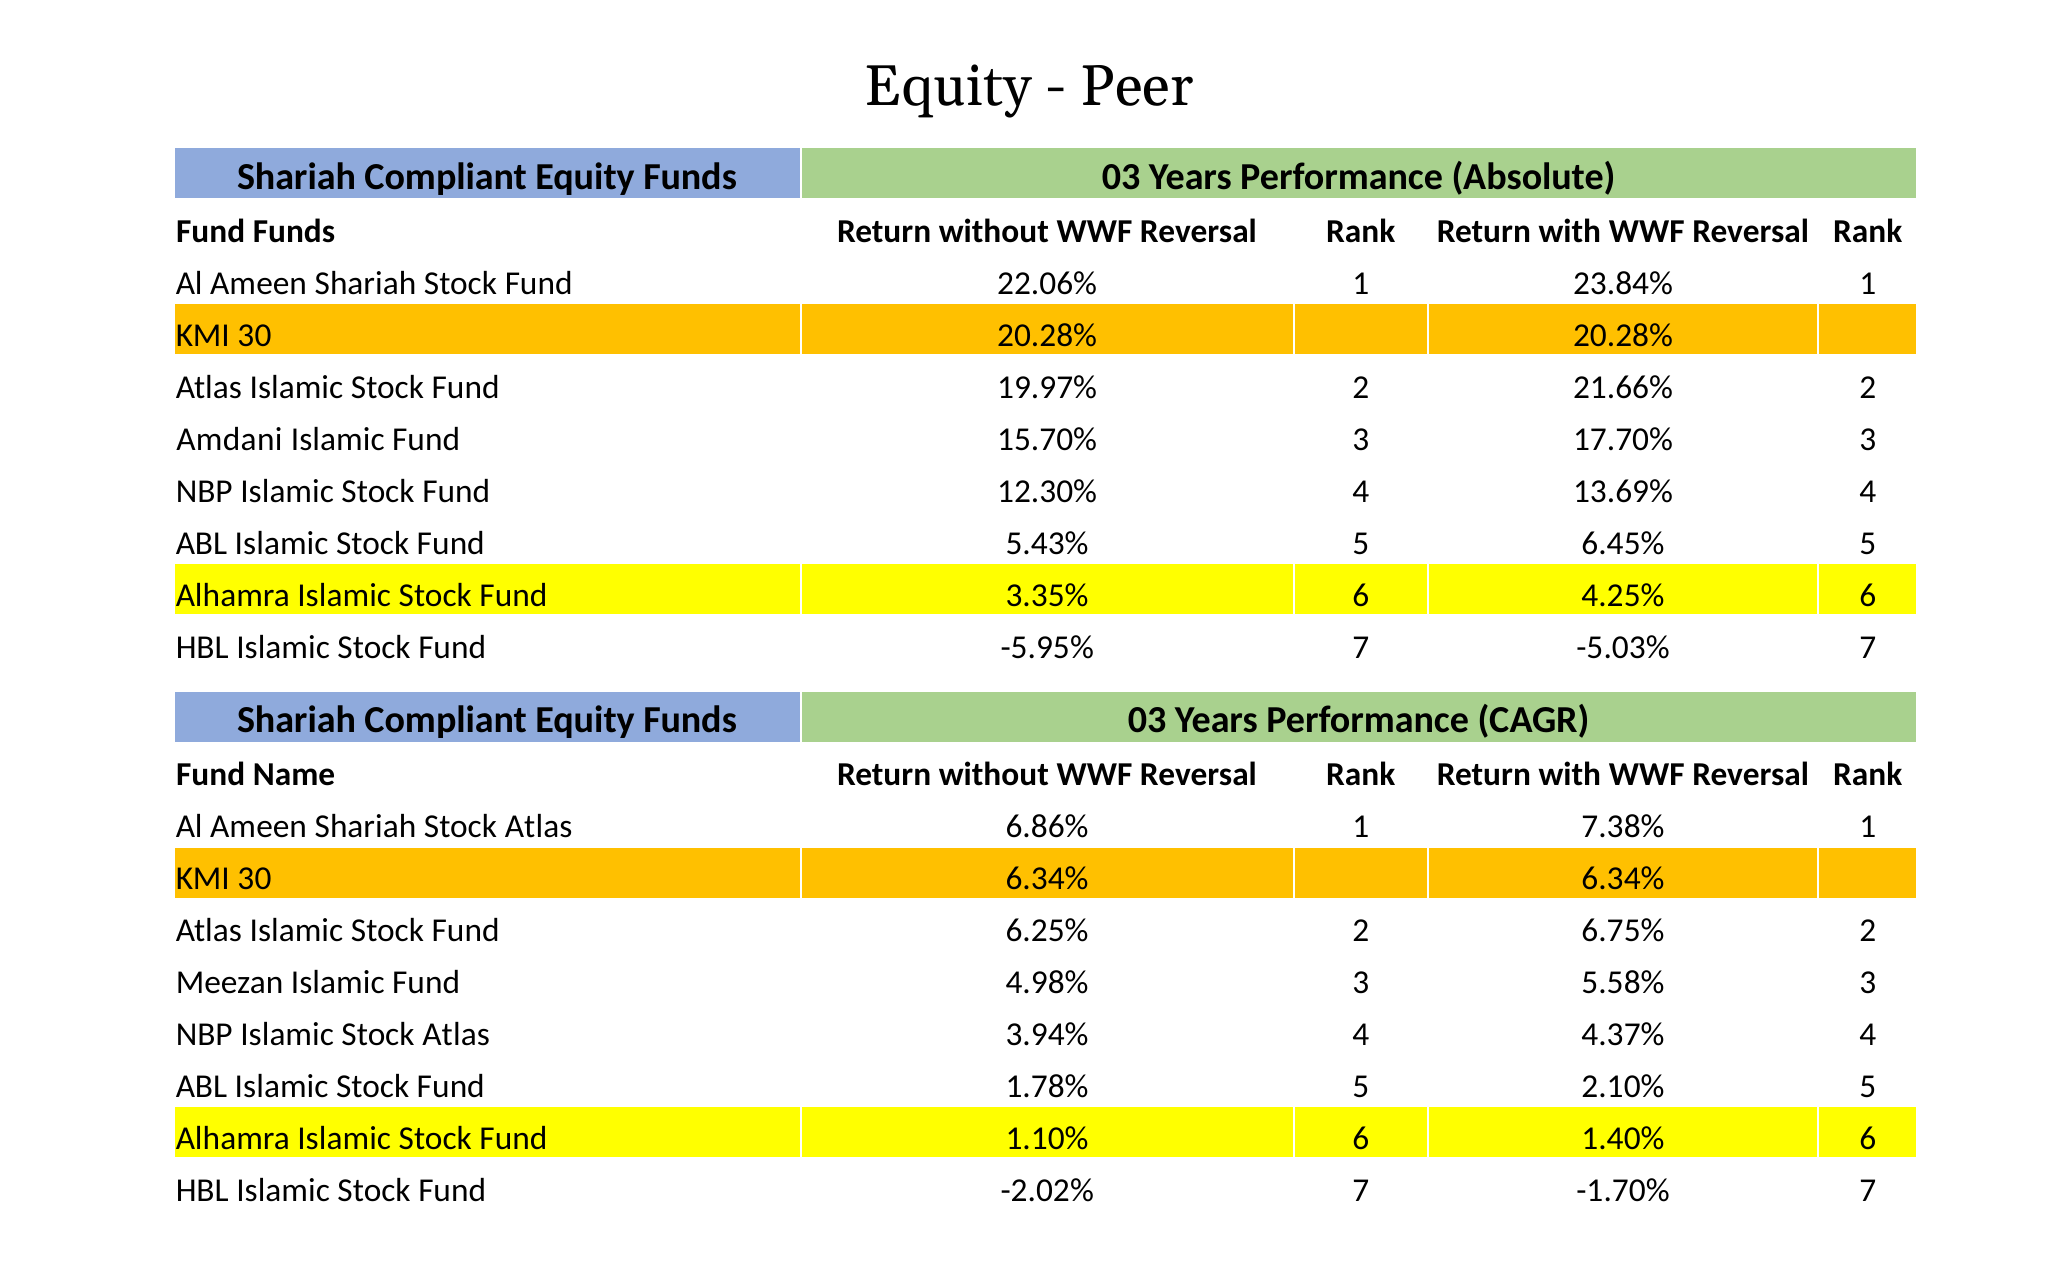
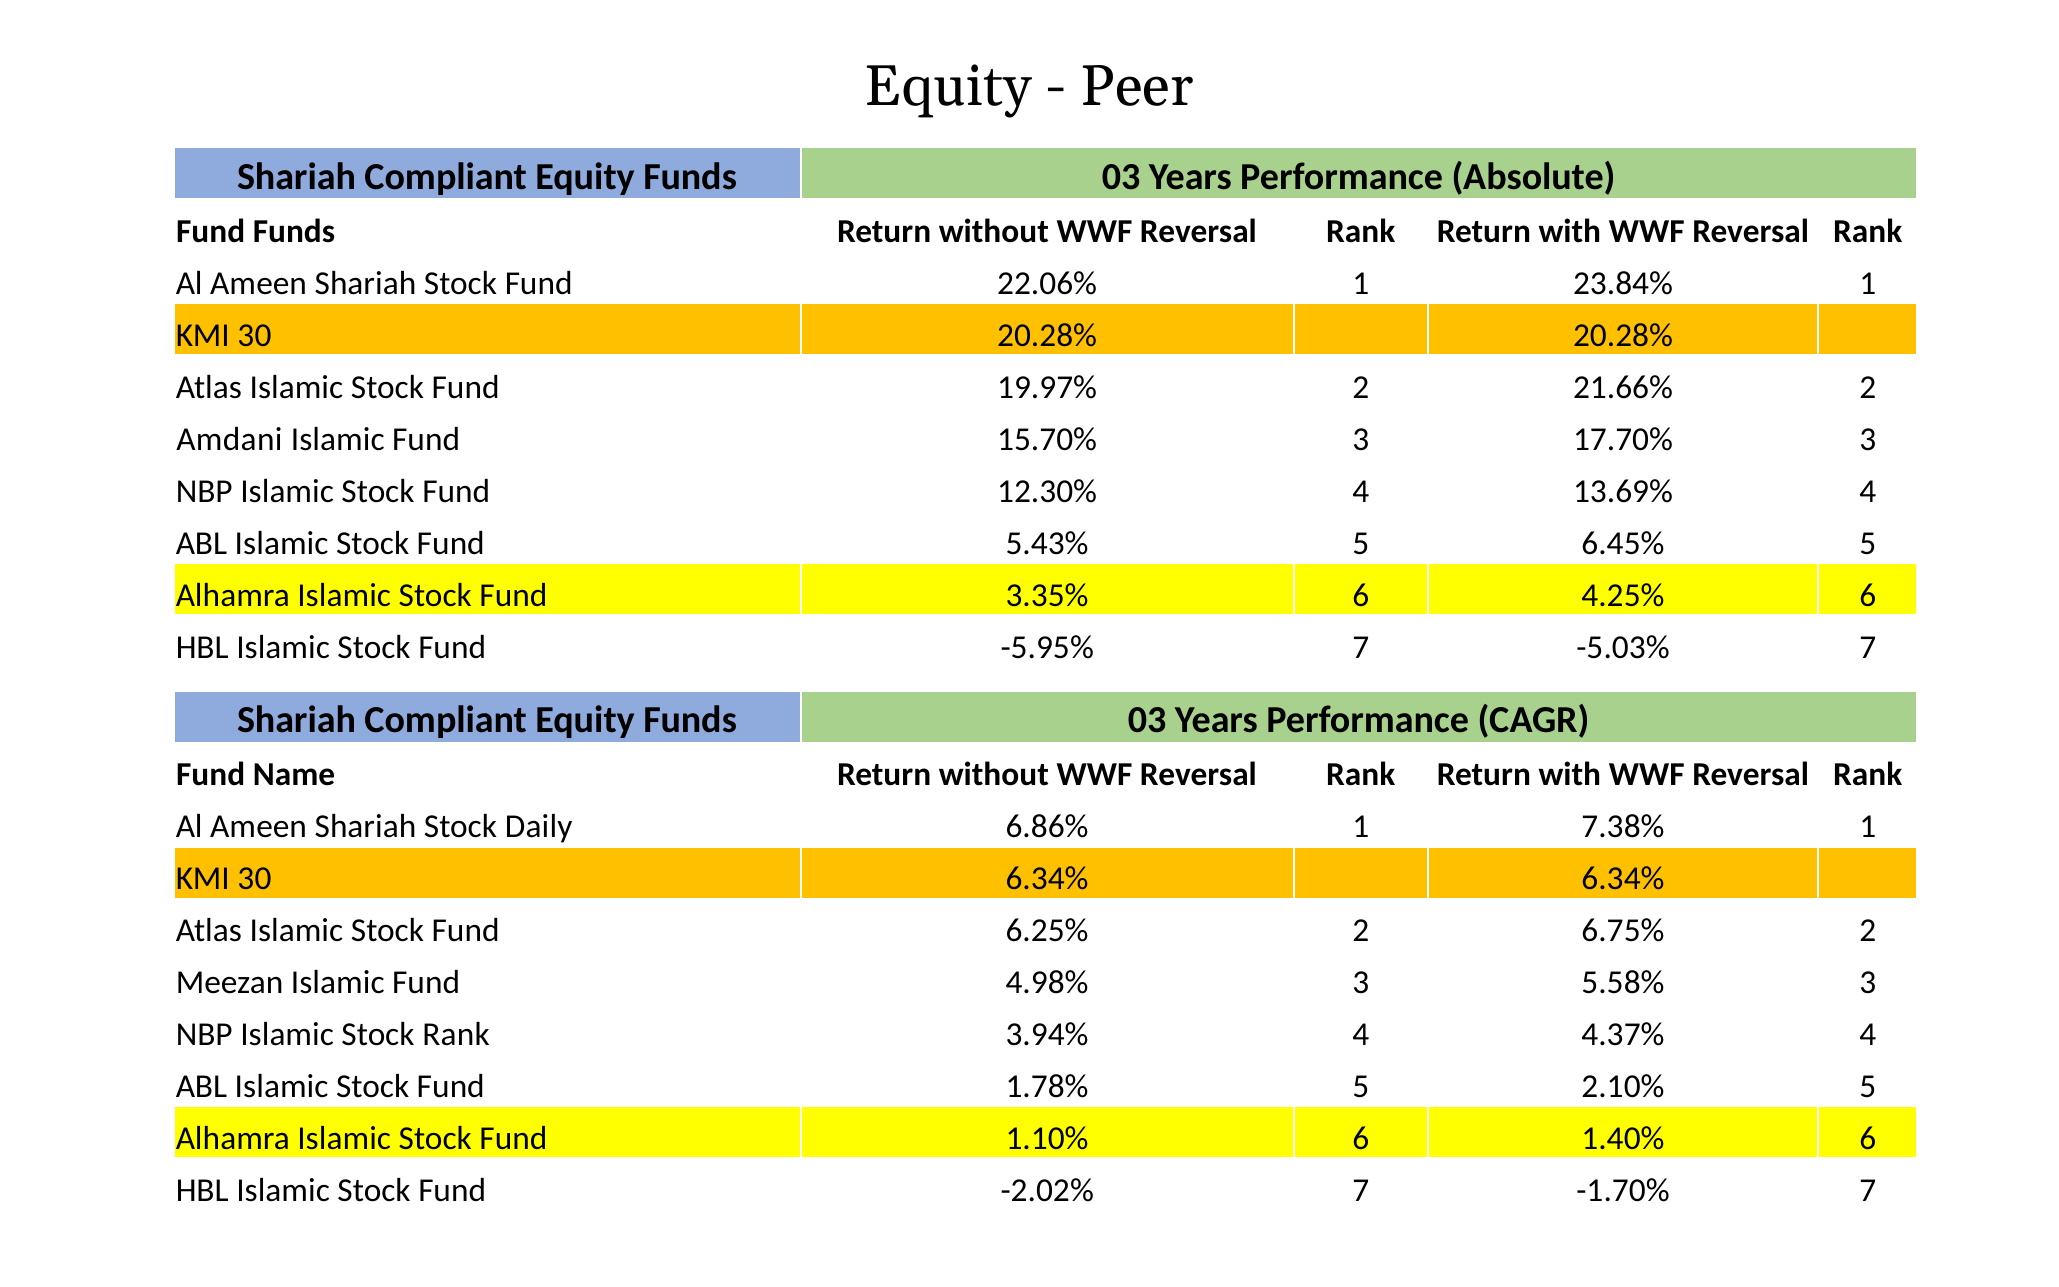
Shariah Stock Atlas: Atlas -> Daily (539, 827)
Islamic Stock Atlas: Atlas -> Rank (456, 1035)
